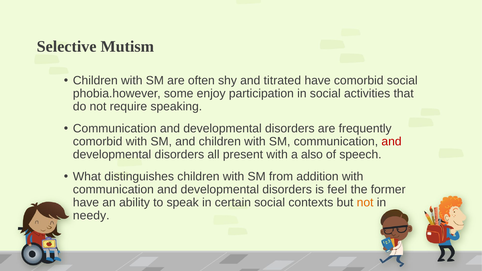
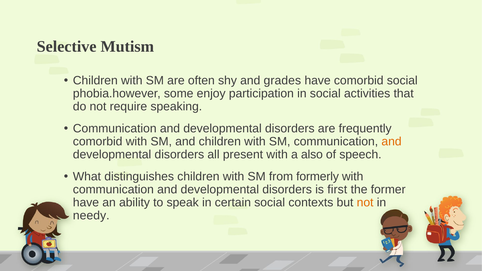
titrated: titrated -> grades (282, 81)
and colour: red -> orange (392, 142)
addition: addition -> formerly (318, 177)
feel: feel -> first (337, 190)
